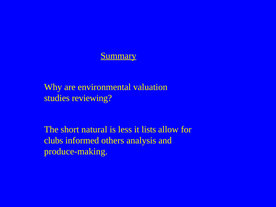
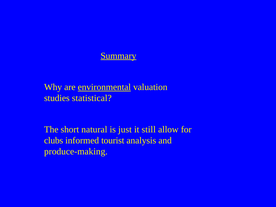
environmental underline: none -> present (104, 87)
reviewing: reviewing -> statistical (92, 98)
less: less -> just (125, 129)
lists: lists -> still (149, 129)
others: others -> tourist (113, 140)
